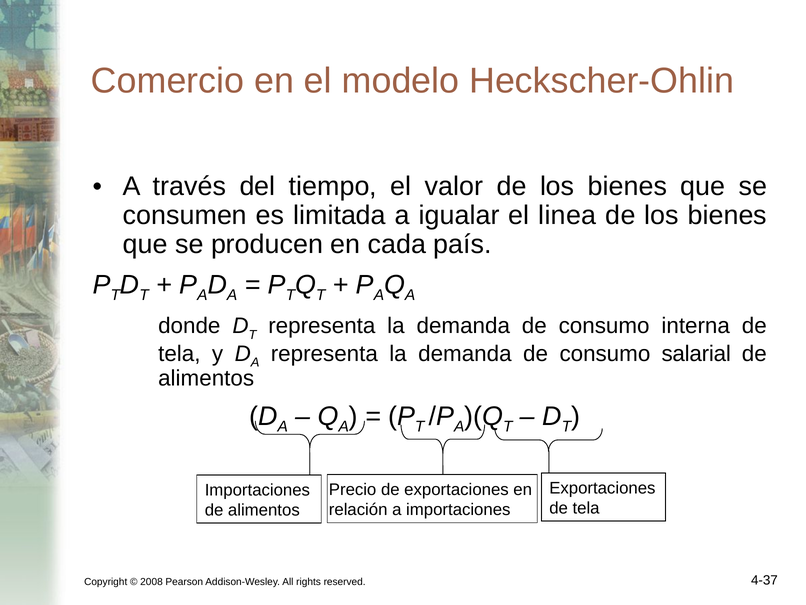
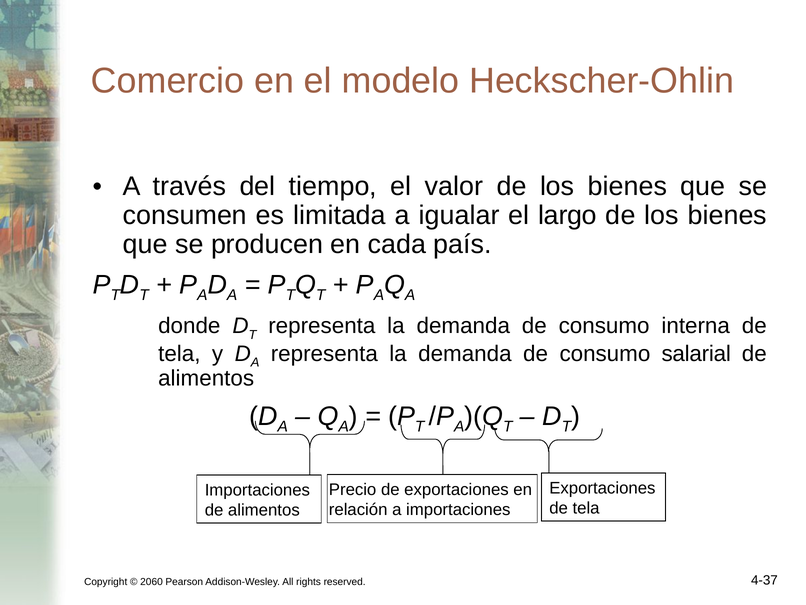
linea: linea -> largo (568, 215)
2008: 2008 -> 2060 (151, 582)
